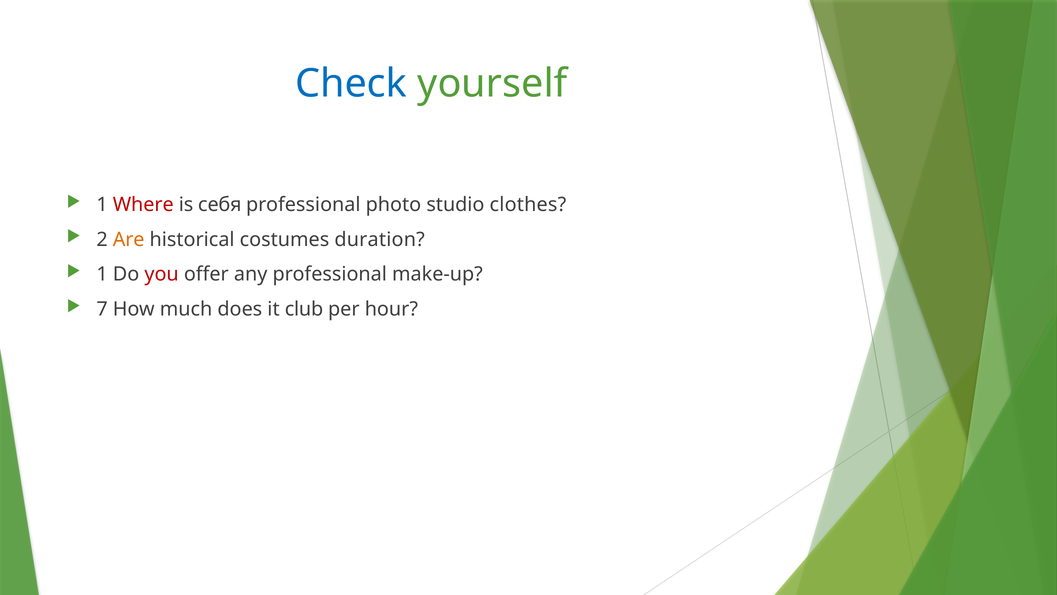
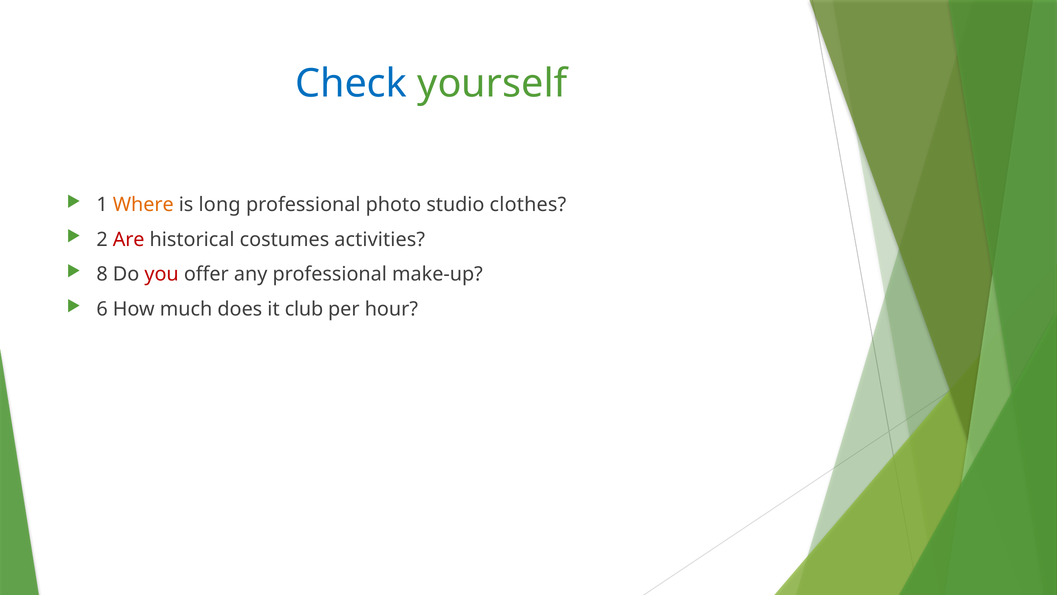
Where colour: red -> orange (143, 205)
себя: себя -> long (220, 205)
Are colour: orange -> red (129, 239)
duration: duration -> activities (380, 239)
1: 1 -> 8 (102, 274)
7: 7 -> 6 (102, 309)
